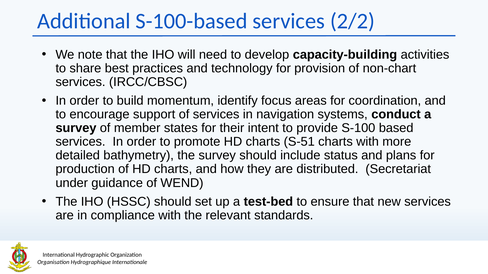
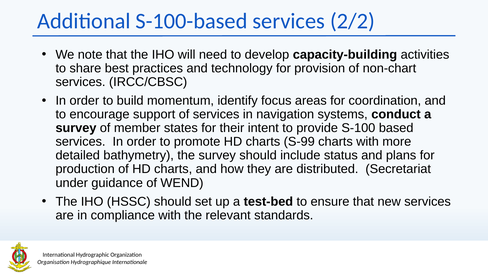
S-51: S-51 -> S-99 (299, 142)
